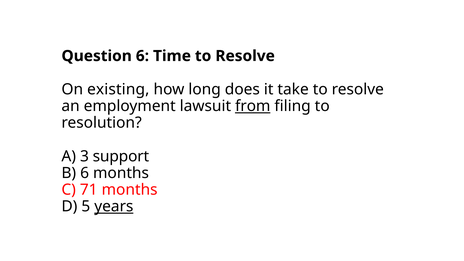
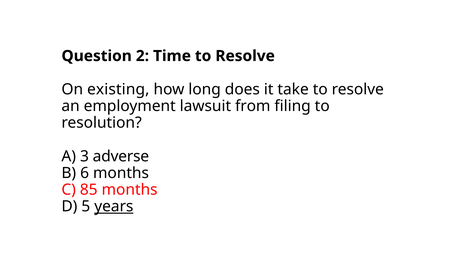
Question 6: 6 -> 2 (142, 56)
from underline: present -> none (253, 106)
support: support -> adverse (121, 156)
71: 71 -> 85 (89, 190)
